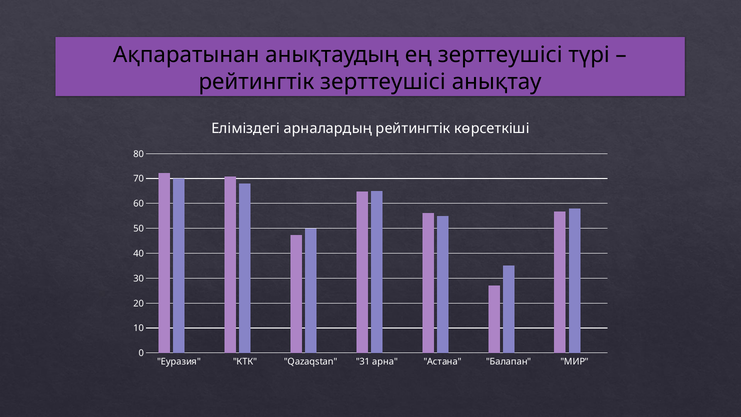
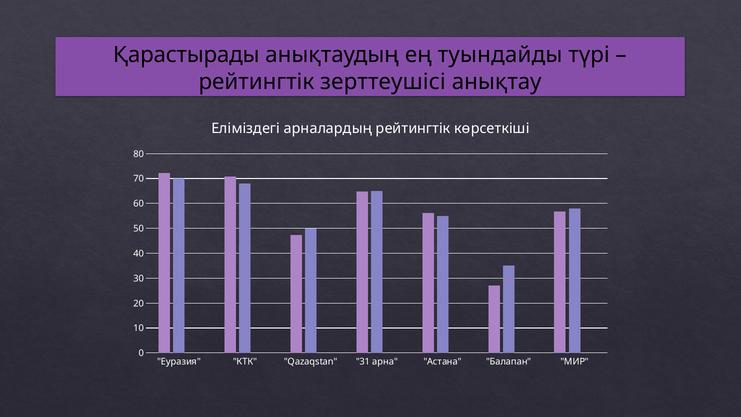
Ақпаратынан: Ақпаратынан -> Қарастырады (186, 55)
ең зерттеушісі: зерттеушісі -> туындайды (500, 55)
